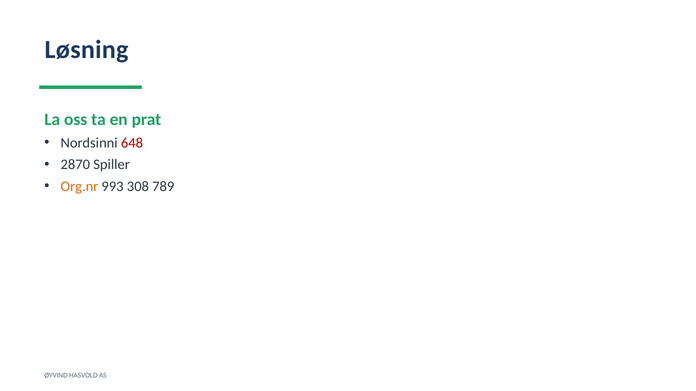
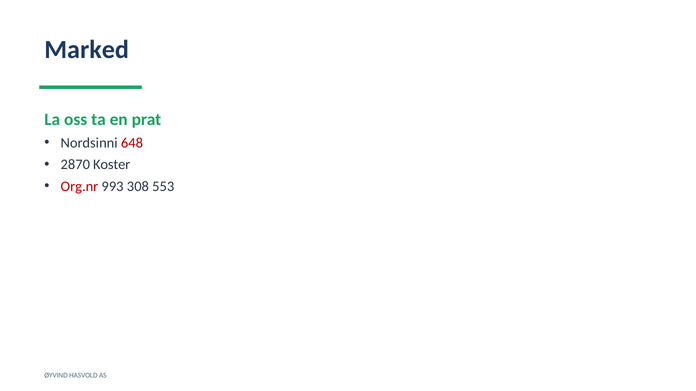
Løsning: Løsning -> Marked (87, 50)
Spiller: Spiller -> Koster (112, 165)
Org.nr colour: orange -> red (79, 187)
789: 789 -> 553 (163, 187)
